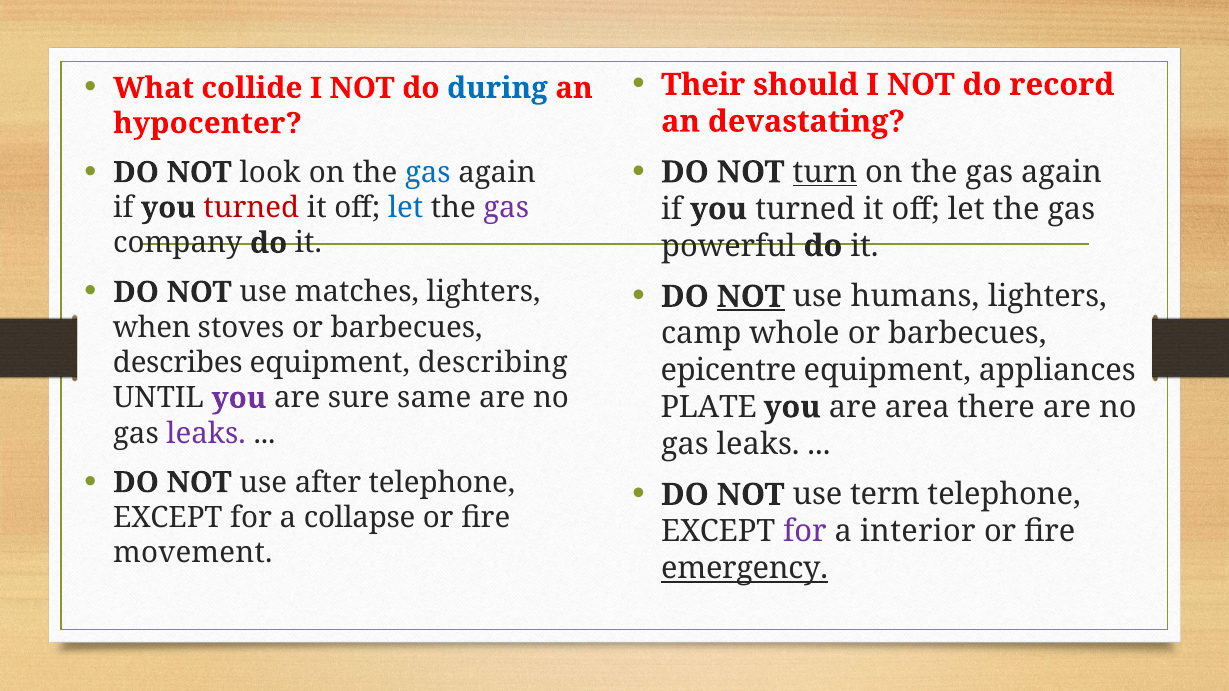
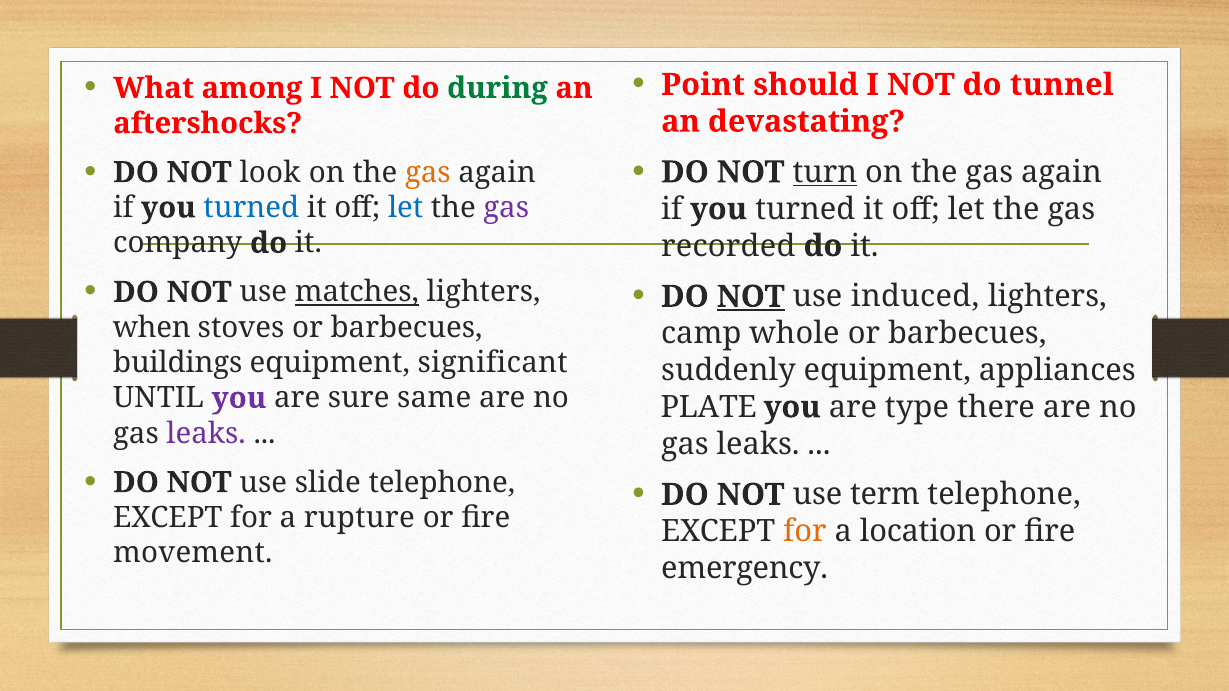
Their: Their -> Point (703, 85)
record: record -> tunnel (1062, 85)
collide: collide -> among (252, 88)
during colour: blue -> green (497, 88)
hypocenter: hypocenter -> aftershocks (208, 123)
gas colour: blue -> orange (428, 173)
turned colour: red -> blue (251, 208)
powerful: powerful -> recorded (728, 246)
matches underline: none -> present (357, 292)
humans: humans -> induced (915, 297)
describes: describes -> buildings (178, 363)
describing: describing -> significant (493, 363)
epicentre: epicentre -> suddenly (728, 370)
area: area -> type (917, 407)
after: after -> slide (328, 483)
collapse: collapse -> rupture (359, 518)
for colour: purple -> orange (805, 532)
interior: interior -> location (918, 532)
emergency underline: present -> none (745, 569)
